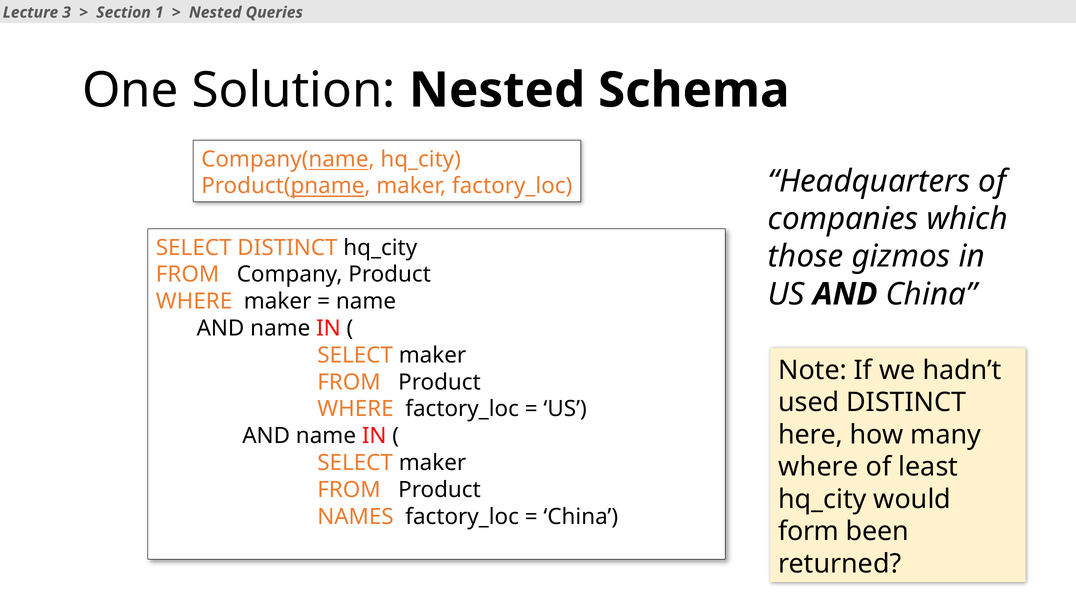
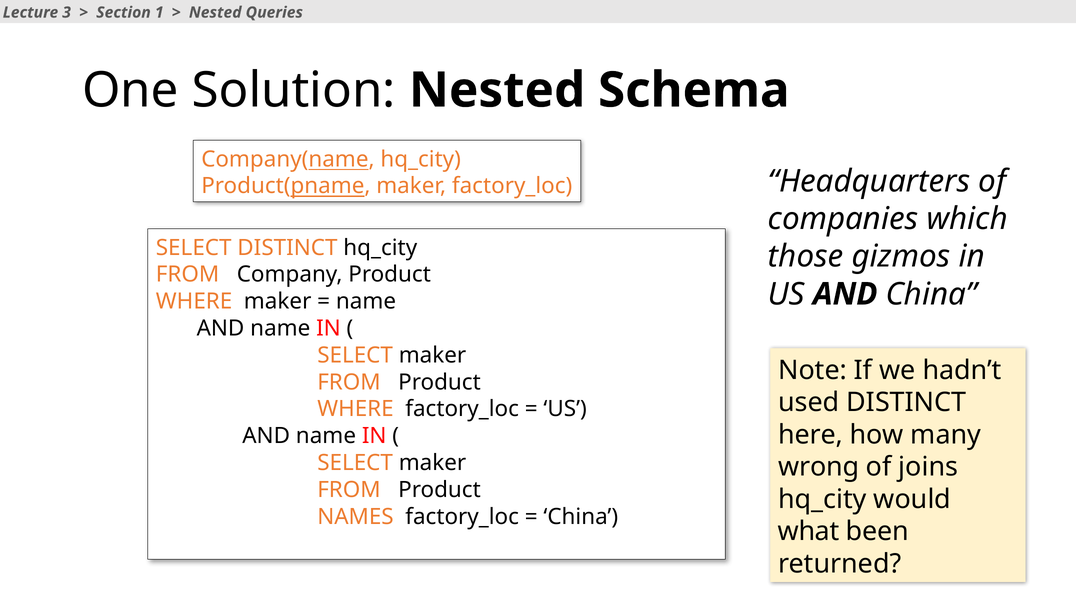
where: where -> wrong (819, 467)
least: least -> joins (928, 467)
form: form -> what (809, 532)
